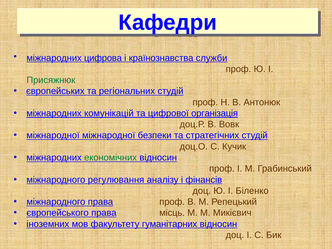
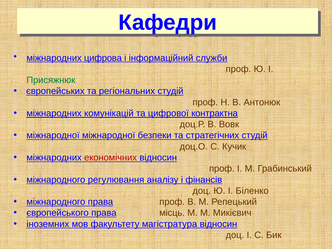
країнознавства: країнознавства -> інформаційний (161, 58)
організація: організація -> контрактна (215, 113)
економічних colour: green -> red (111, 158)
гуманітарних: гуманітарних -> магістратура (170, 224)
